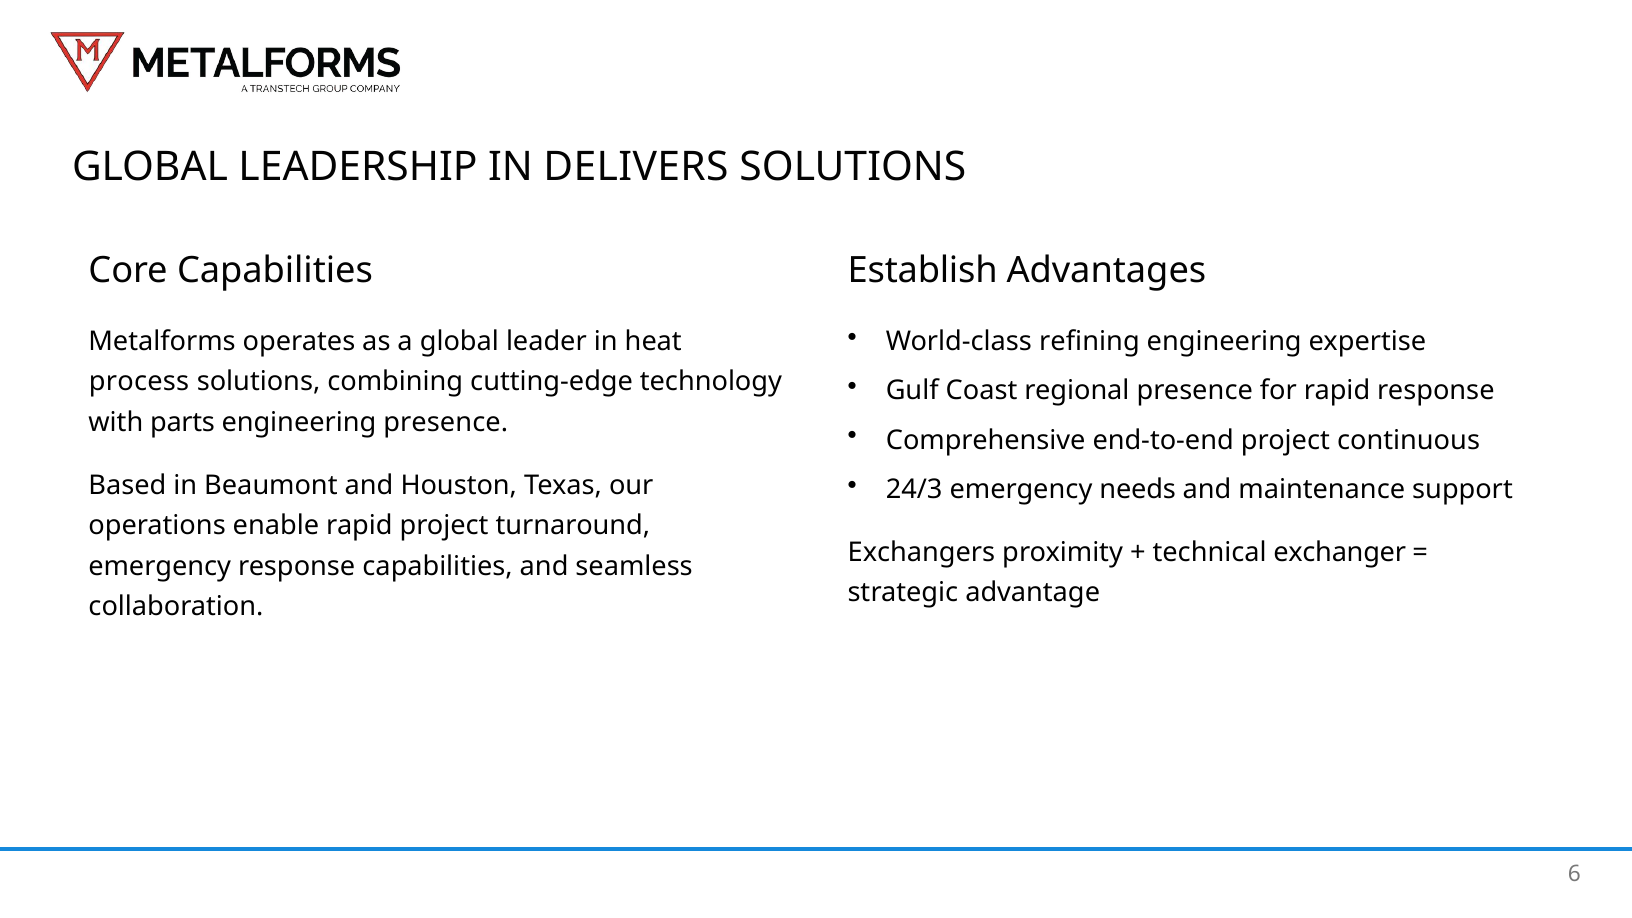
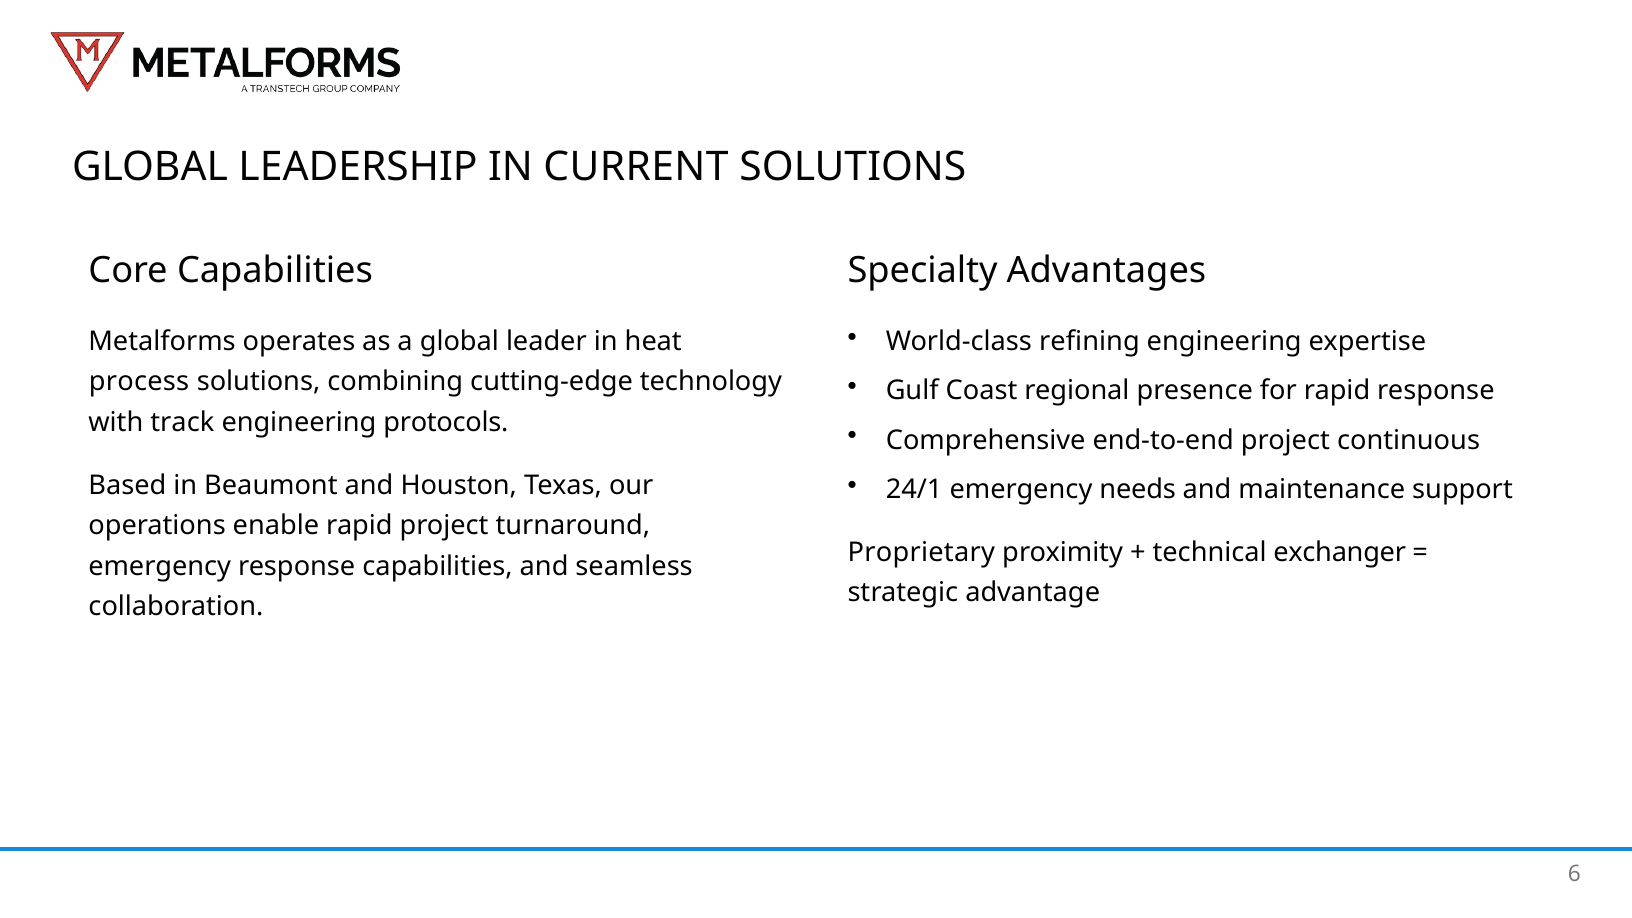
DELIVERS: DELIVERS -> CURRENT (636, 167)
Establish: Establish -> Specialty (923, 270)
parts: parts -> track (182, 422)
engineering presence: presence -> protocols (446, 422)
24/3: 24/3 -> 24/1 (914, 489)
Exchangers: Exchangers -> Proprietary (921, 553)
